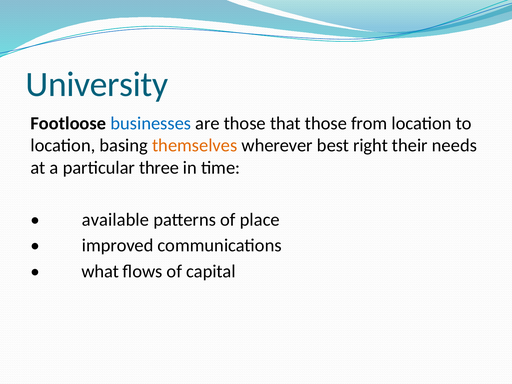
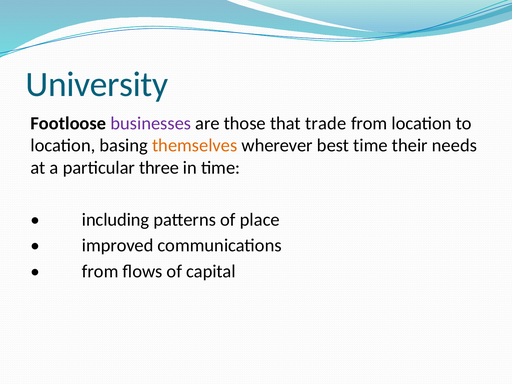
businesses colour: blue -> purple (151, 123)
that those: those -> trade (326, 123)
best right: right -> time (370, 146)
available: available -> including (116, 220)
what: what -> from (100, 271)
